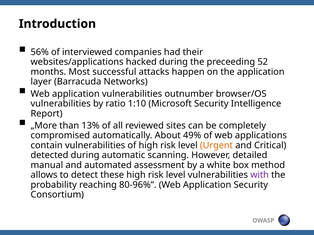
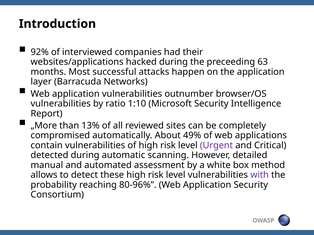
56%: 56% -> 92% (40, 52)
52: 52 -> 63 (263, 62)
Urgent colour: orange -> purple (216, 146)
